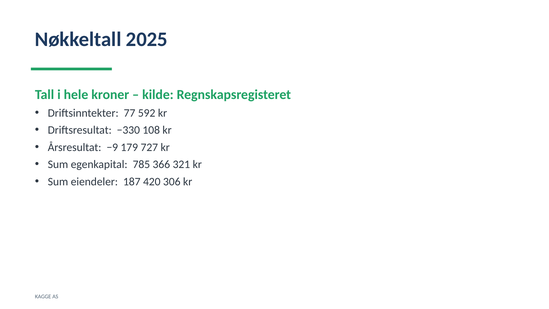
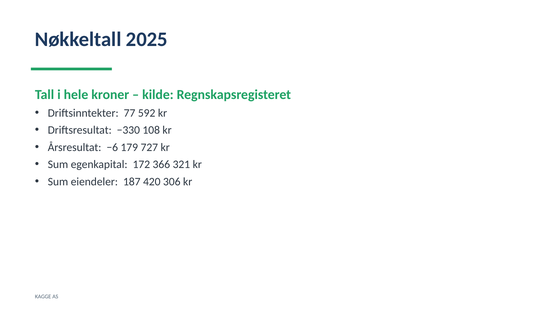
−9: −9 -> −6 (112, 147)
785: 785 -> 172 (141, 164)
